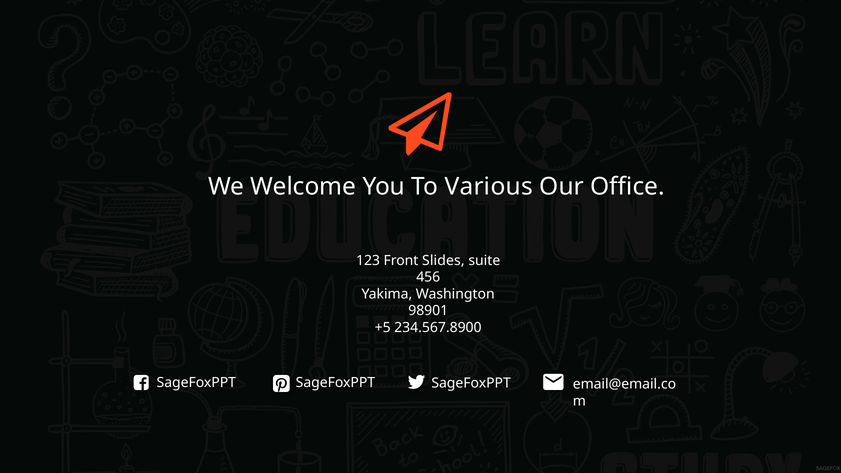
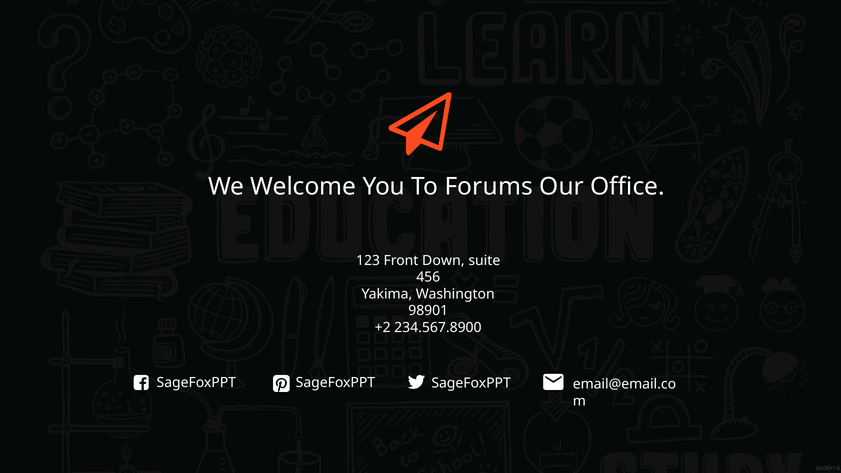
Various: Various -> Forums (489, 187)
Slides: Slides -> Down (443, 260)
+5: +5 -> +2 (383, 328)
